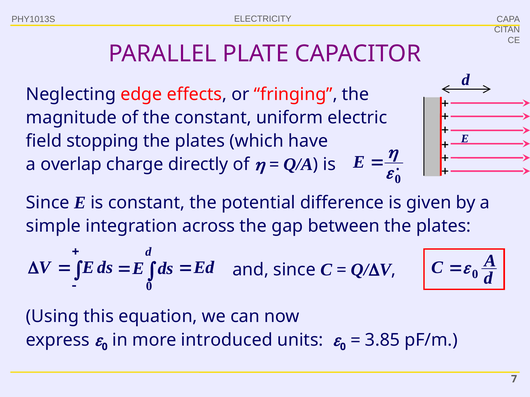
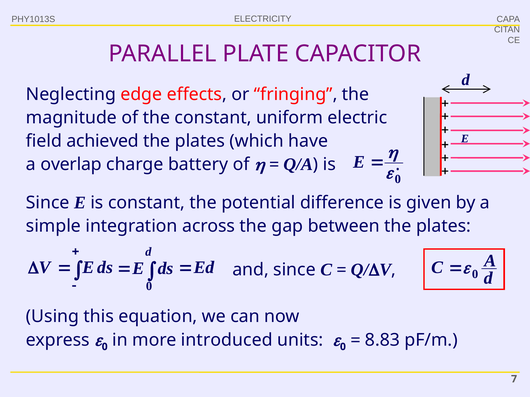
stopping: stopping -> achieved (103, 141)
directly: directly -> battery (198, 164)
3.85: 3.85 -> 8.83 (382, 340)
